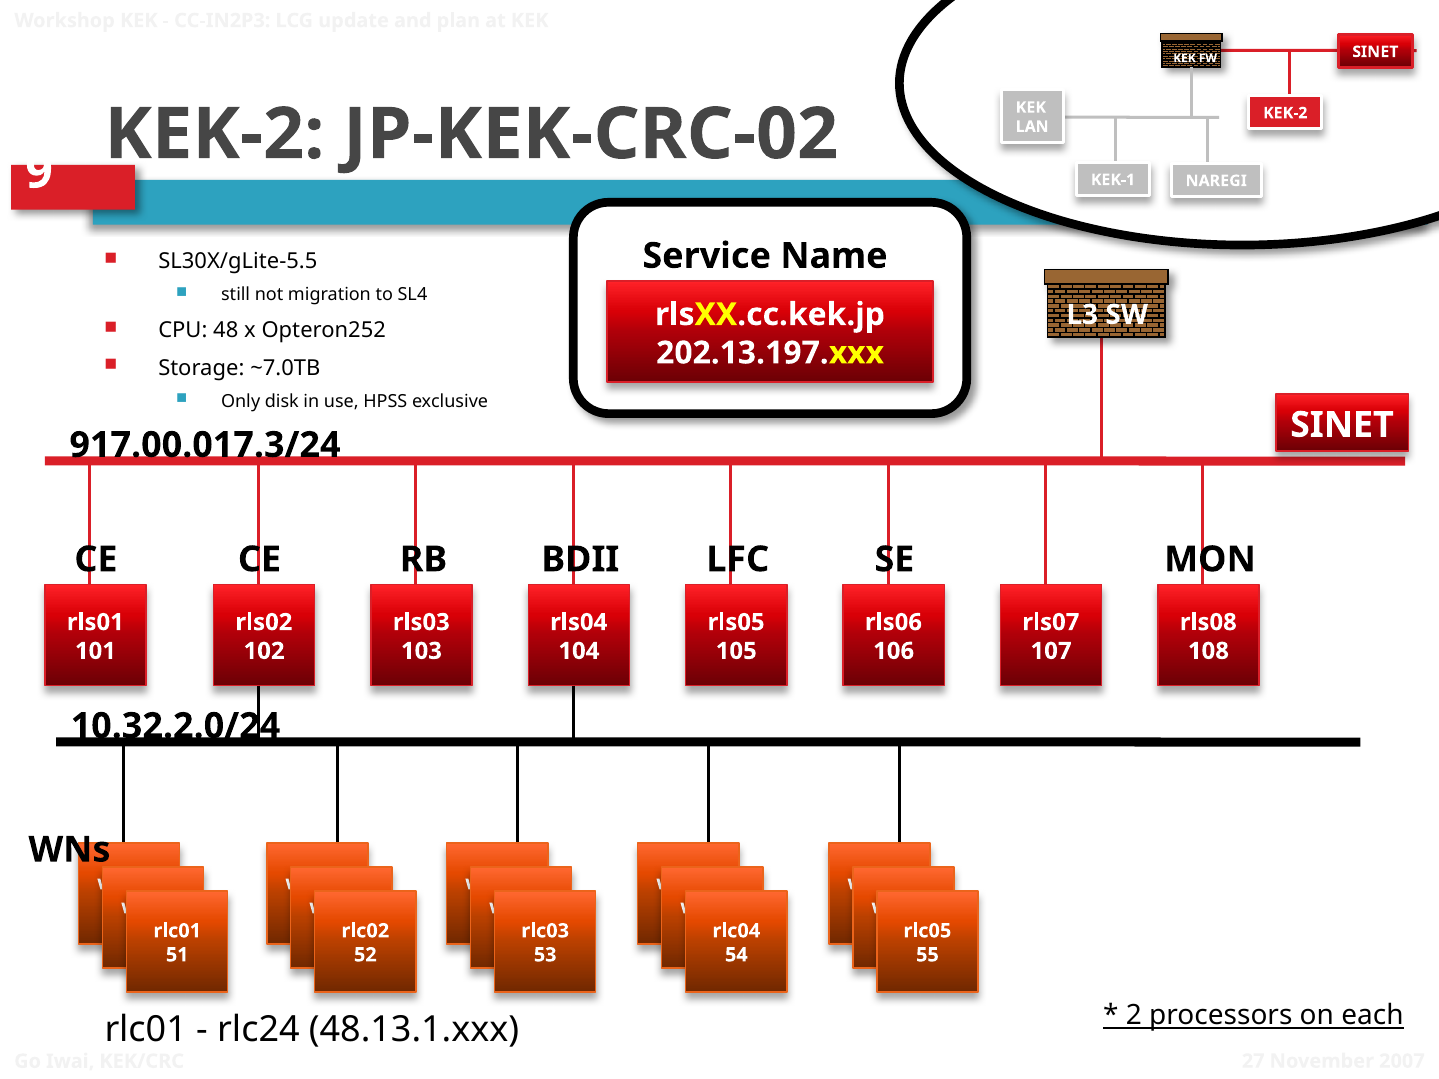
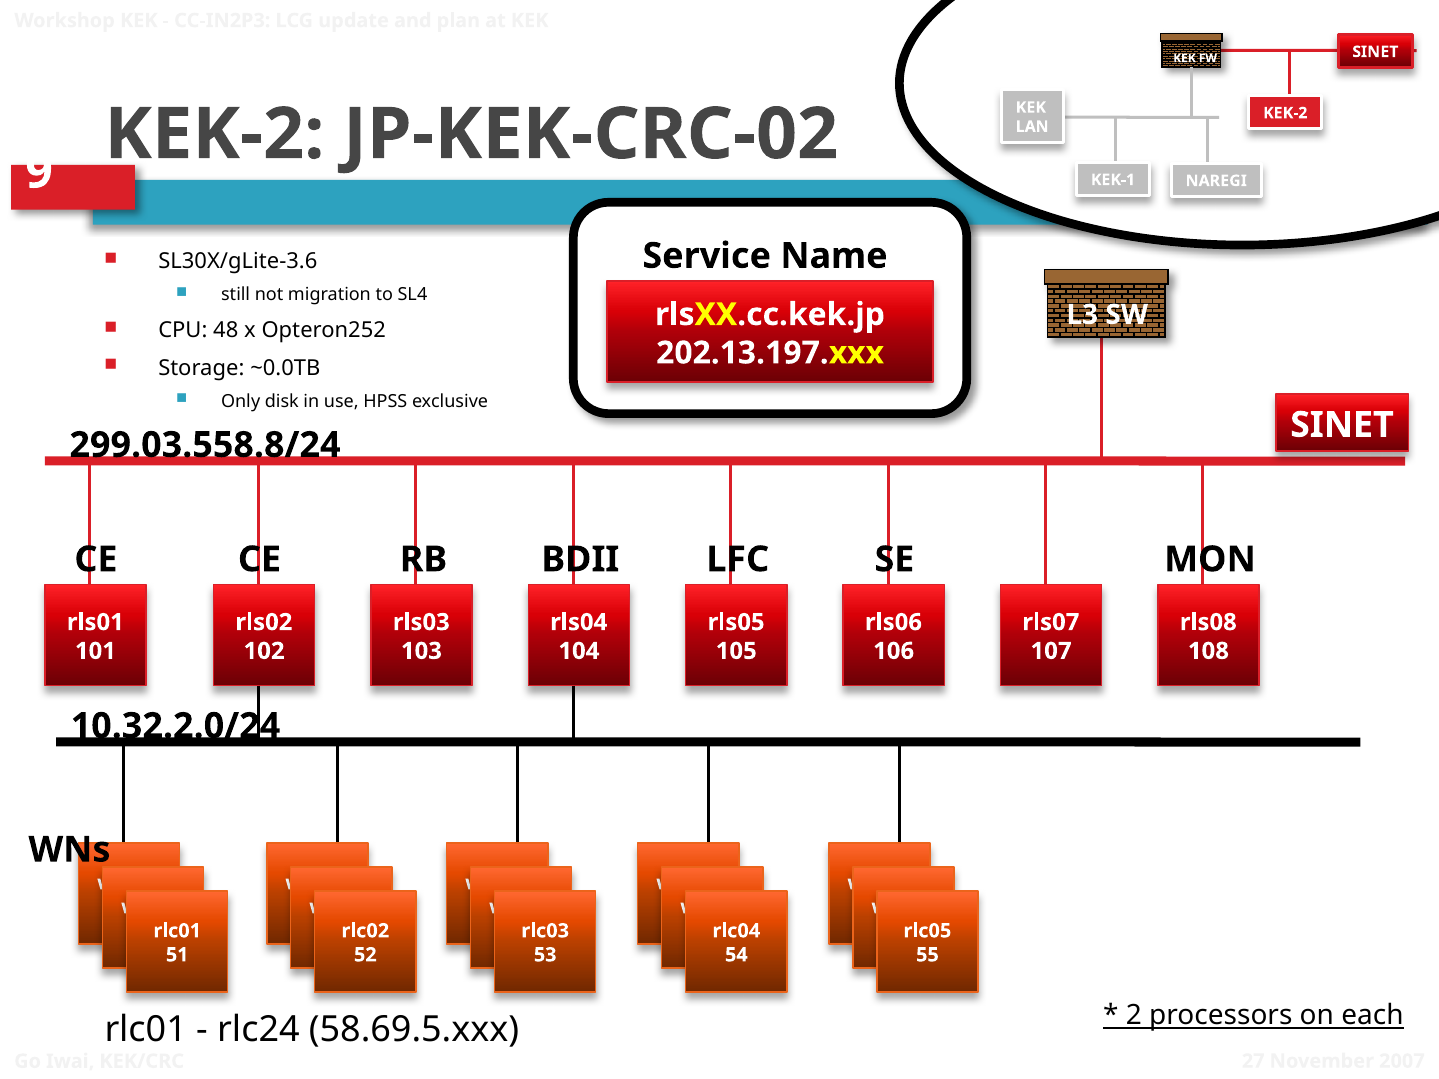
SL30X/gLite-5.5: SL30X/gLite-5.5 -> SL30X/gLite-3.6 (238, 262)
~7.0TB: ~7.0TB -> ~0.0TB (285, 368)
917.00.017.3/24: 917.00.017.3/24 -> 299.03.558.8/24 (205, 445)
48.13.1.xxx: 48.13.1.xxx -> 58.69.5.xxx (414, 1030)
